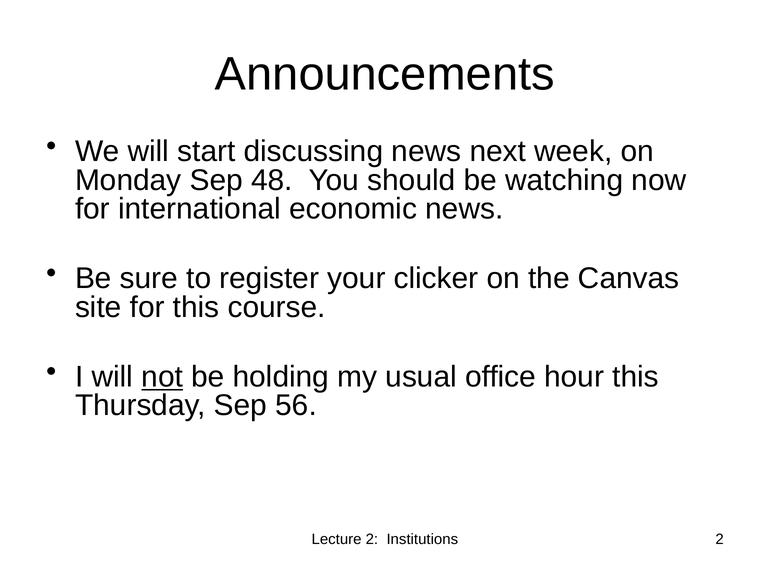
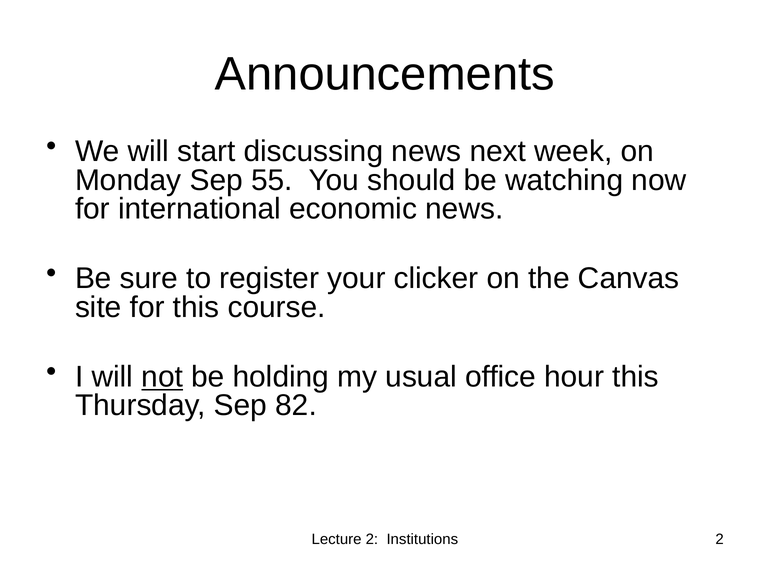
48: 48 -> 55 (272, 180)
56: 56 -> 82 (296, 406)
